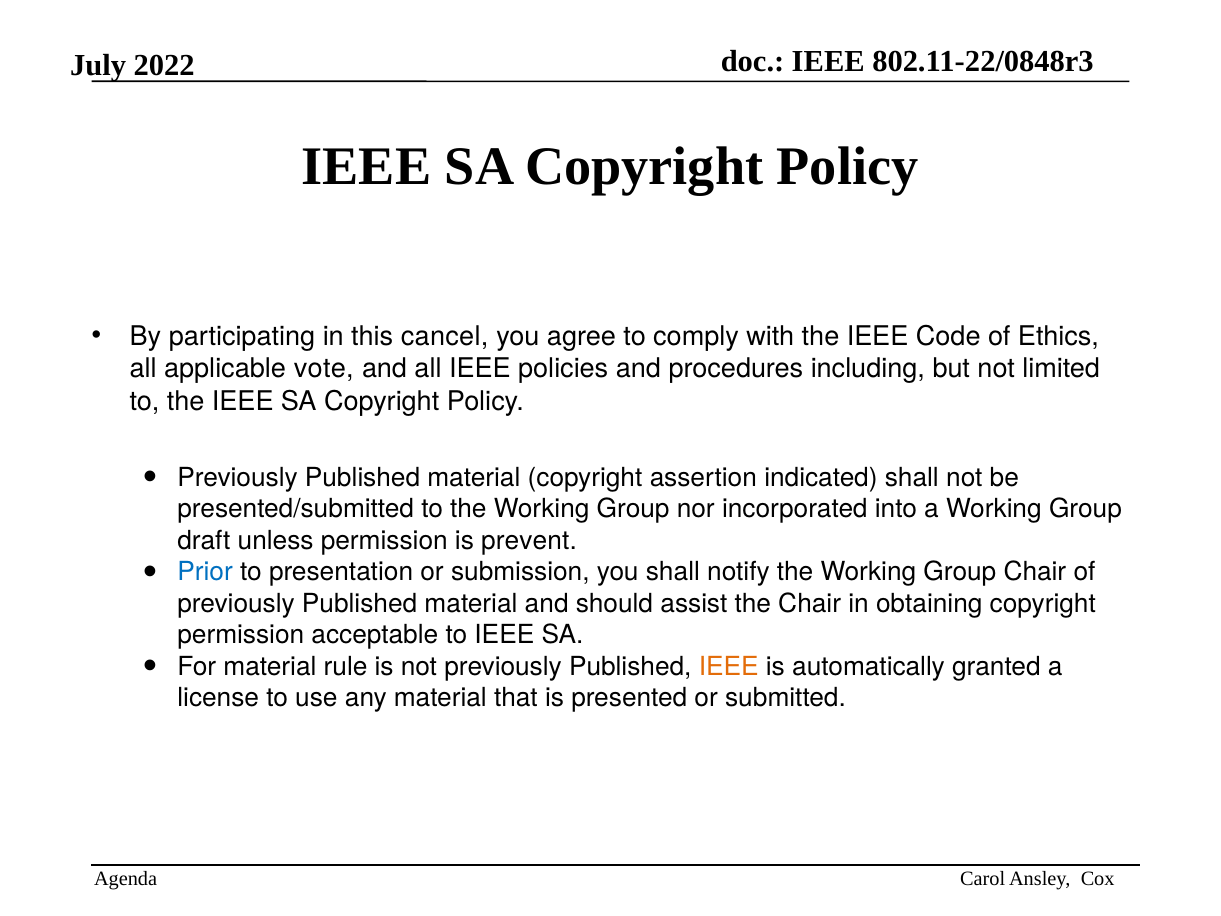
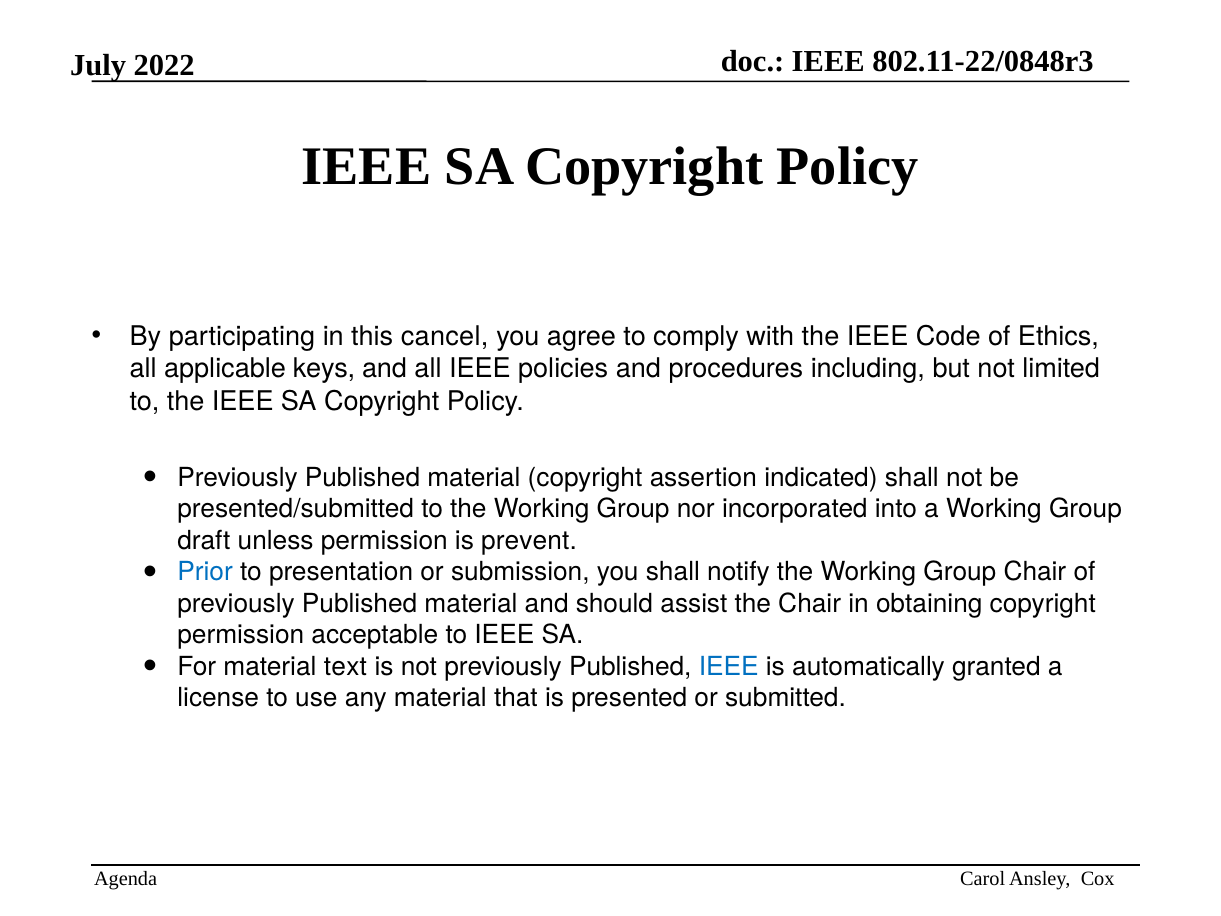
vote: vote -> keys (324, 368)
rule: rule -> text (345, 667)
IEEE colour: orange -> blue (729, 667)
